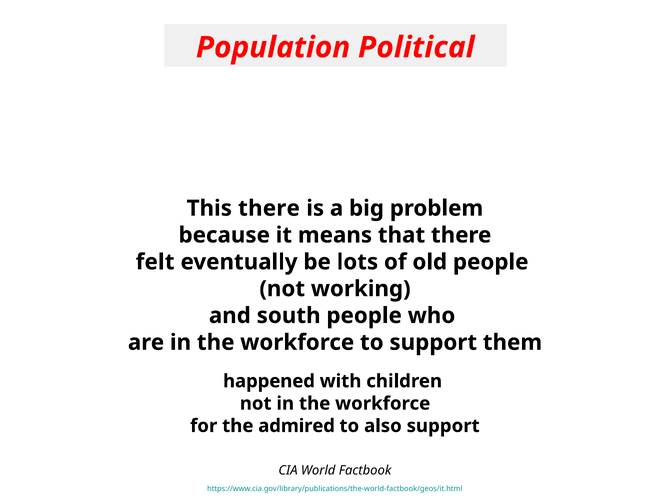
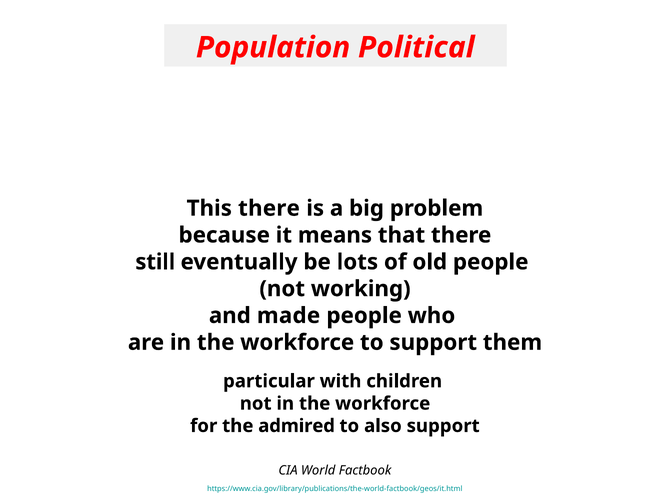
felt: felt -> still (155, 262)
south: south -> made (289, 315)
happened: happened -> particular (269, 381)
